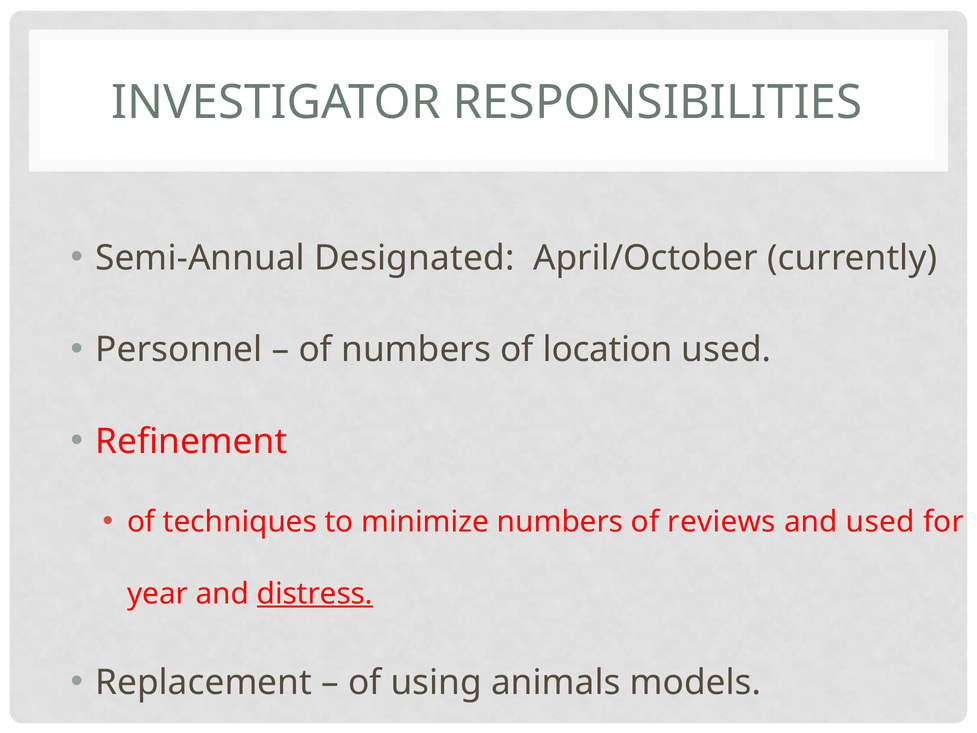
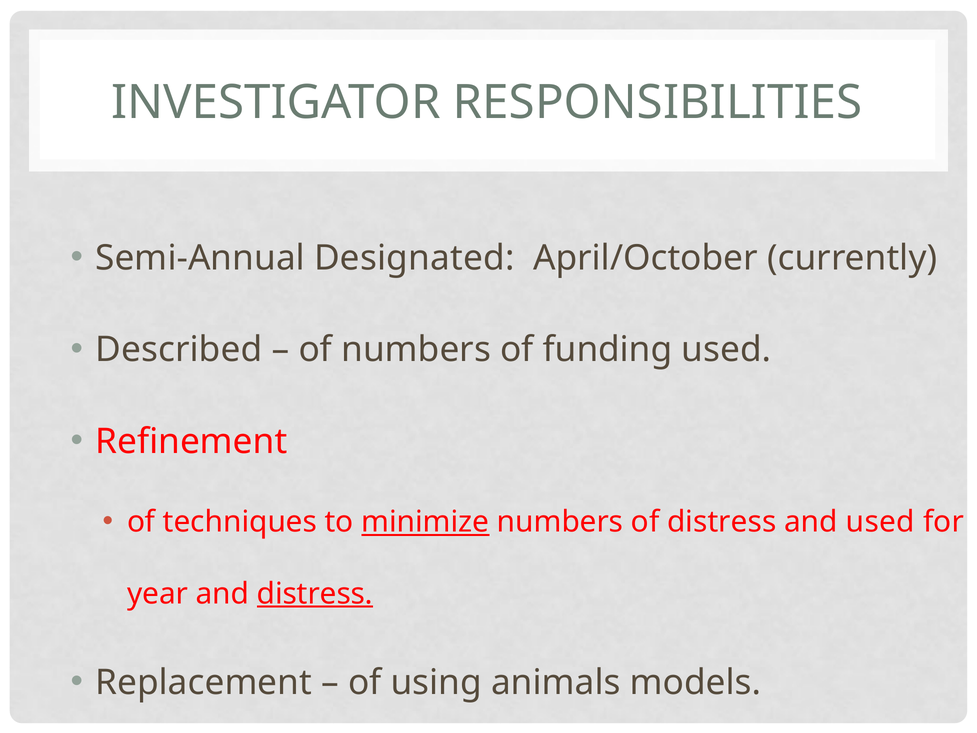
Personnel: Personnel -> Described (179, 350)
location: location -> funding (608, 350)
minimize underline: none -> present (425, 522)
of reviews: reviews -> distress (722, 522)
